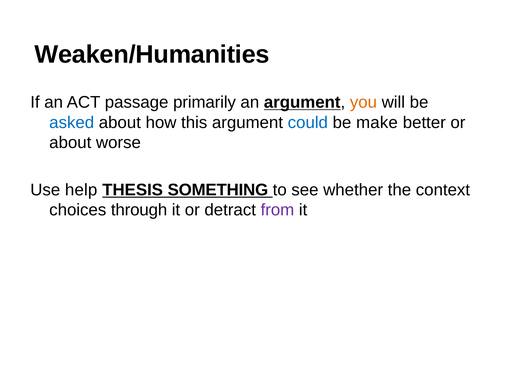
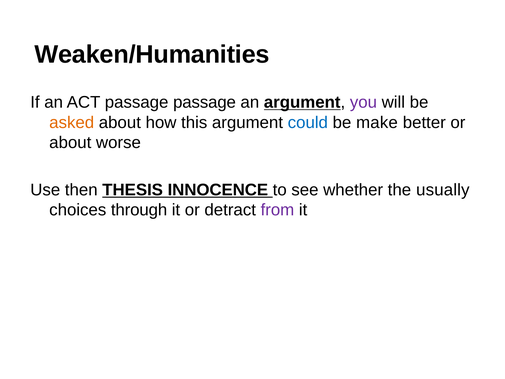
passage primarily: primarily -> passage (205, 102)
you colour: orange -> purple (363, 102)
asked colour: blue -> orange (72, 122)
help: help -> then (81, 190)
SOMETHING: SOMETHING -> INNOCENCE (218, 190)
context: context -> usually (443, 190)
